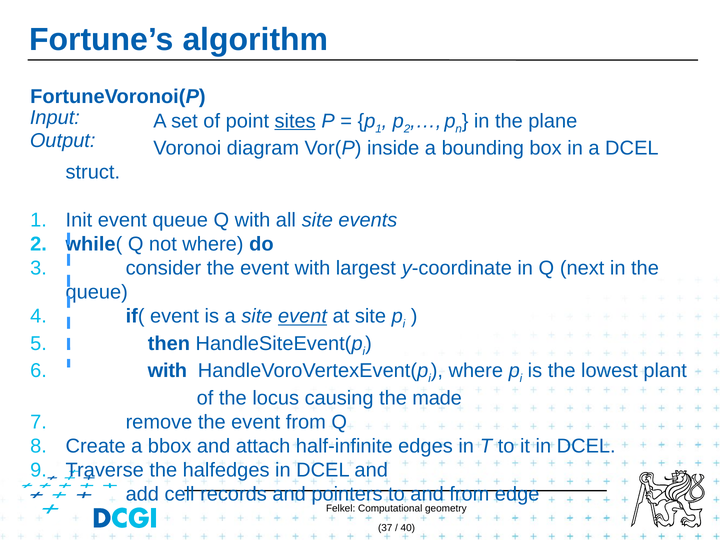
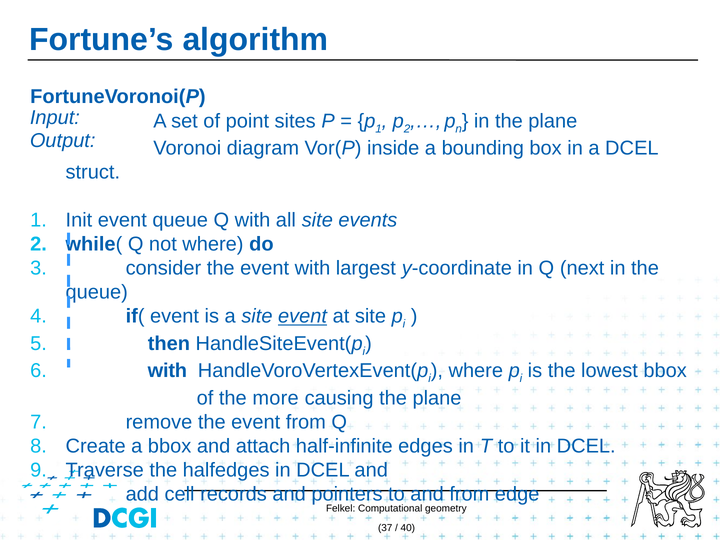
sites underline: present -> none (295, 121)
lowest plant: plant -> bbox (665, 371)
locus: locus -> more (276, 398)
causing the made: made -> plane (437, 398)
